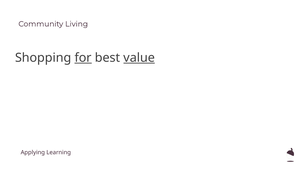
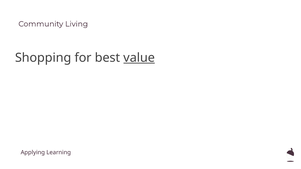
for underline: present -> none (83, 58)
